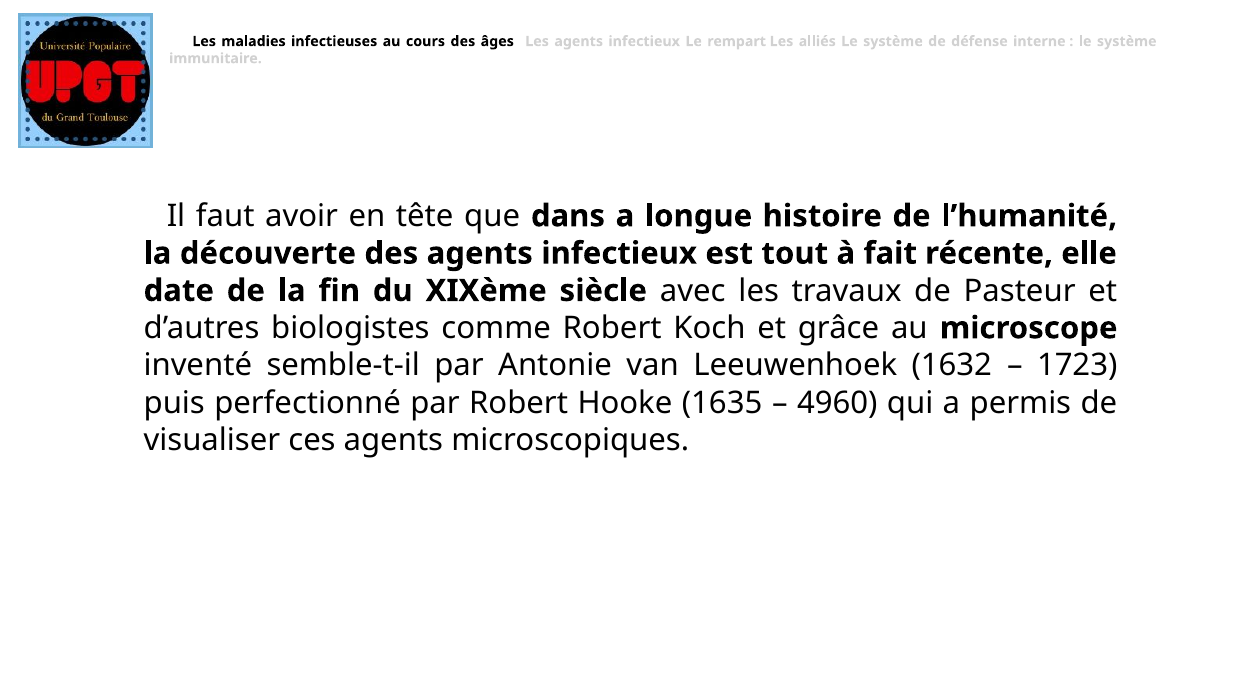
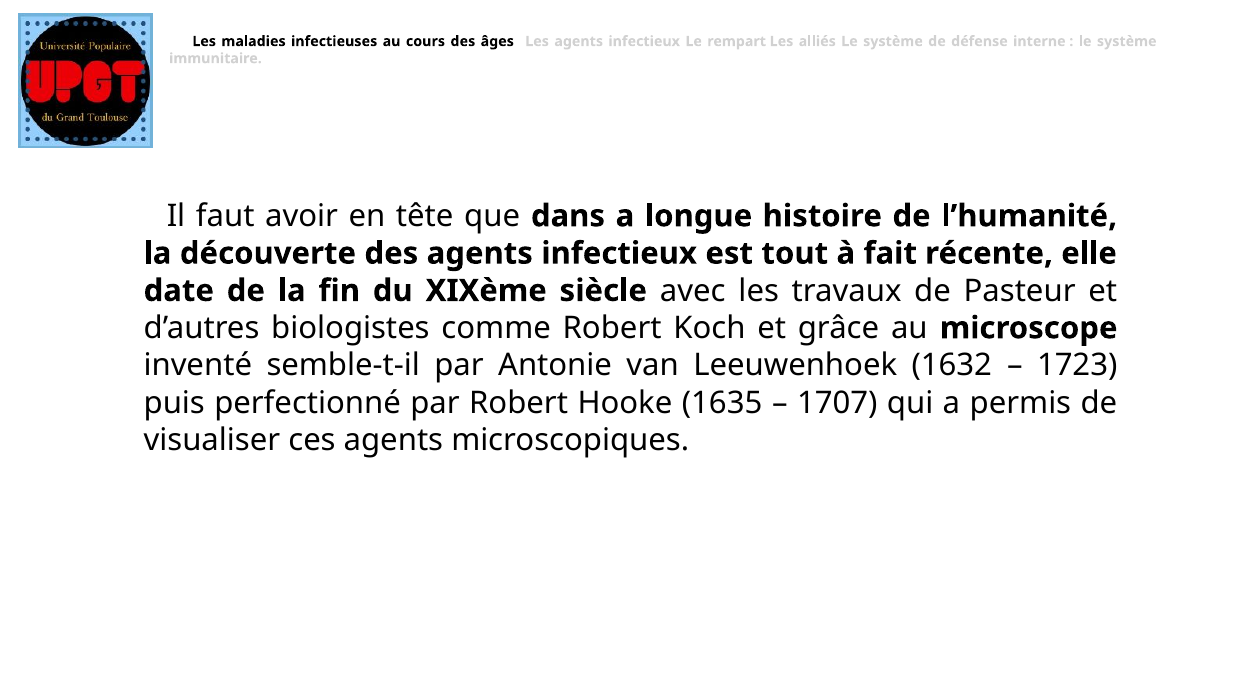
4960: 4960 -> 1707 (837, 403)
